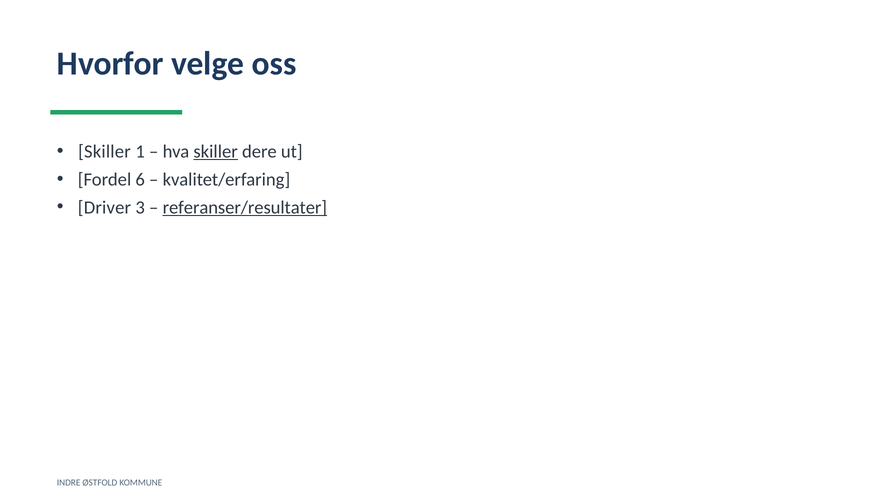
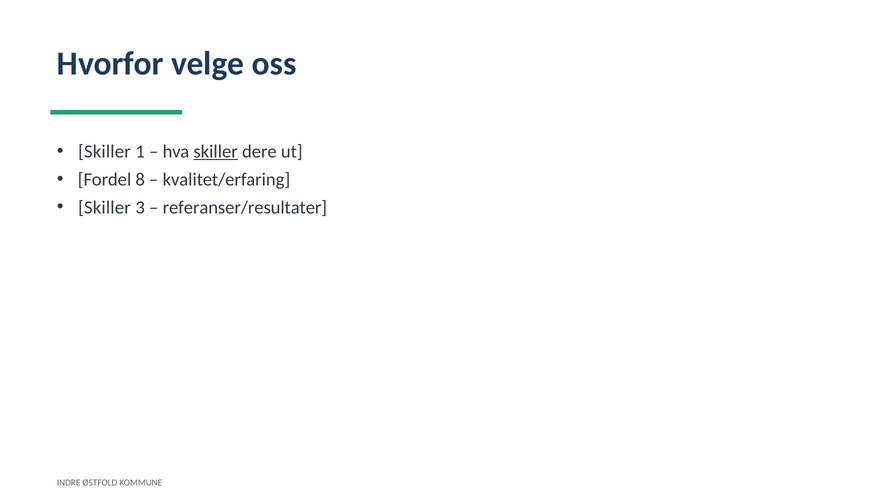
6: 6 -> 8 (140, 179)
Driver: Driver -> Skiller (104, 207)
referanser/resultater underline: present -> none (245, 207)
